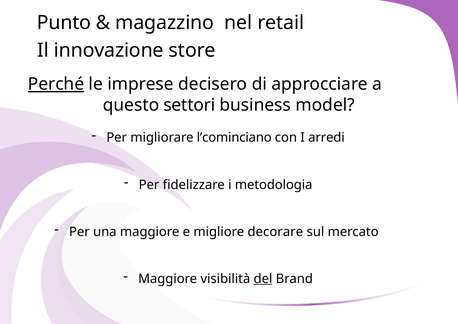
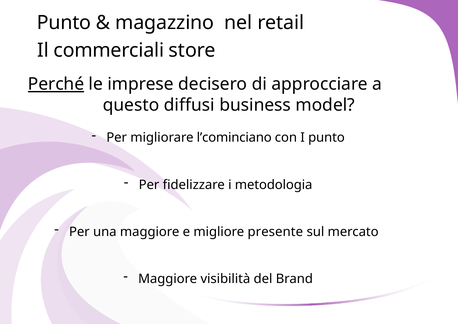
innovazione: innovazione -> commerciali (109, 50)
settori: settori -> diffusi (189, 105)
I arredi: arredi -> punto (326, 138)
decorare: decorare -> presente (275, 232)
del underline: present -> none (263, 279)
